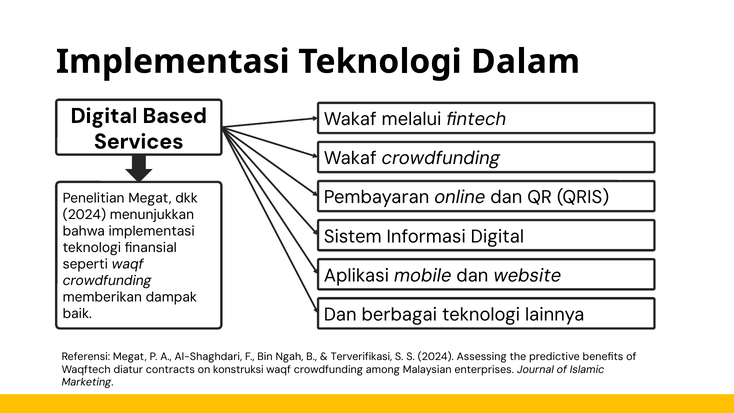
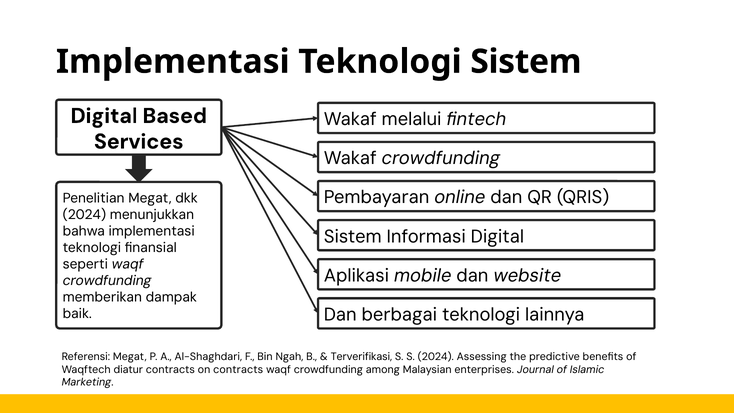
Teknologi Dalam: Dalam -> Sistem (526, 62)
on konstruksi: konstruksi -> contracts (238, 369)
